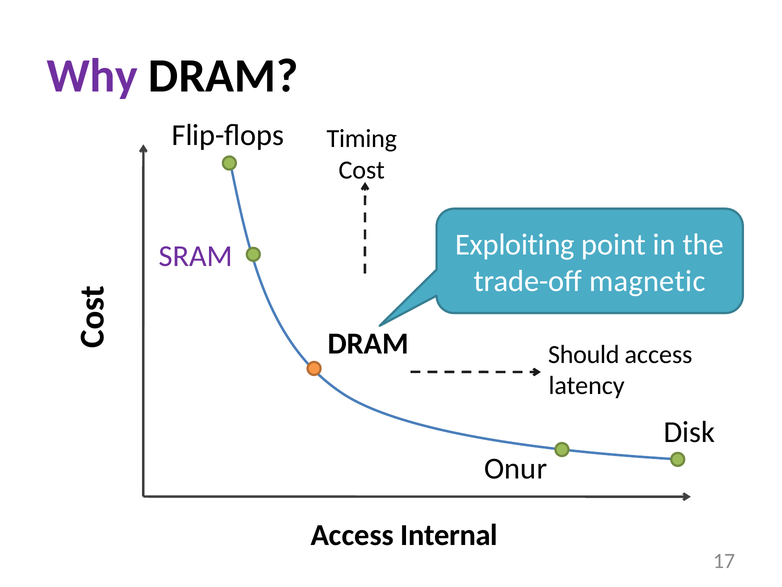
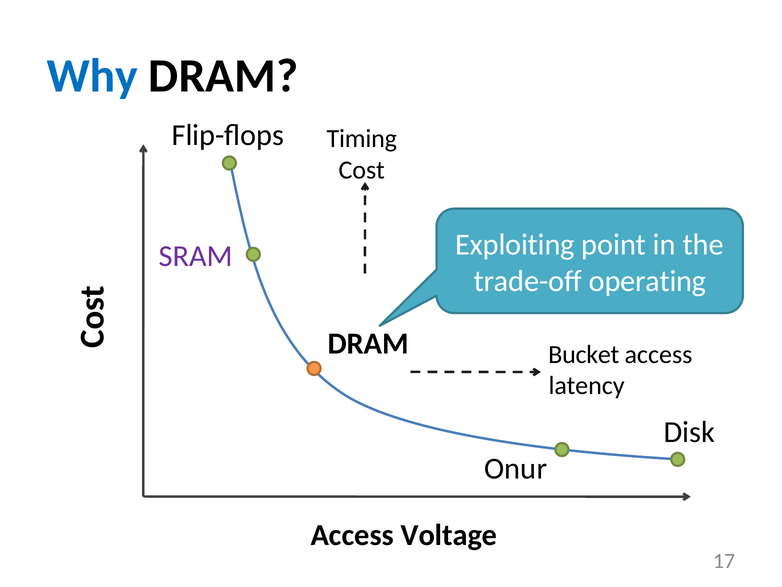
Why colour: purple -> blue (92, 76)
magnetic: magnetic -> operating (648, 281)
Should: Should -> Bucket (584, 354)
Internal: Internal -> Voltage (449, 535)
